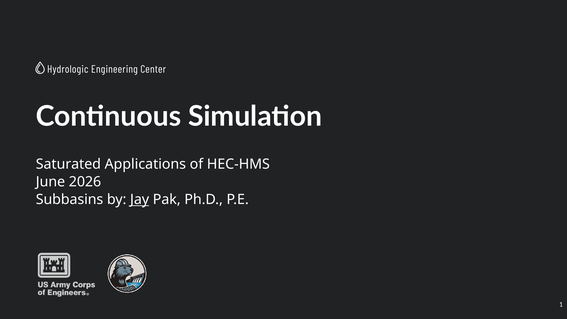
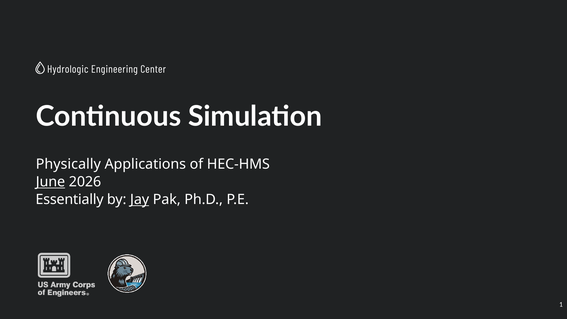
Saturated: Saturated -> Physically (68, 164)
June underline: none -> present (50, 182)
Subbasins: Subbasins -> Essentially (70, 200)
